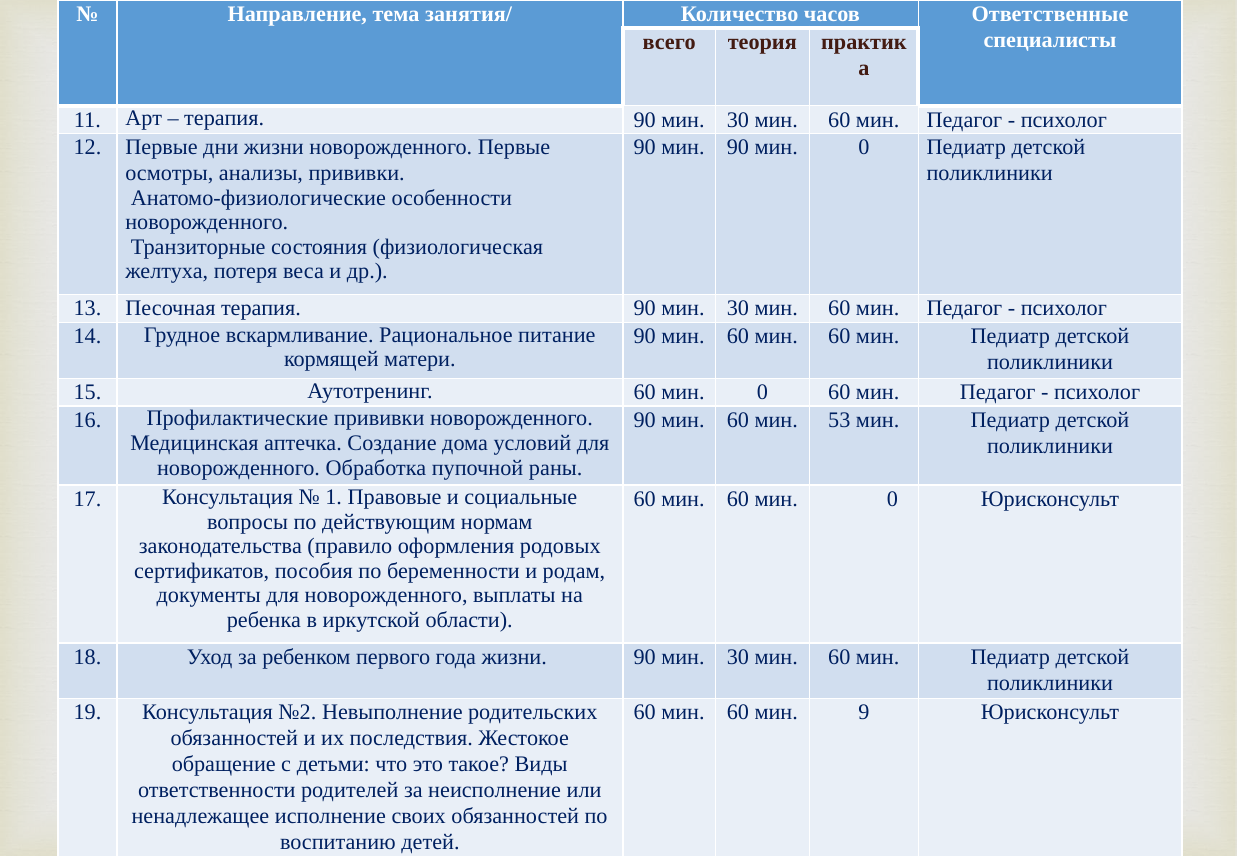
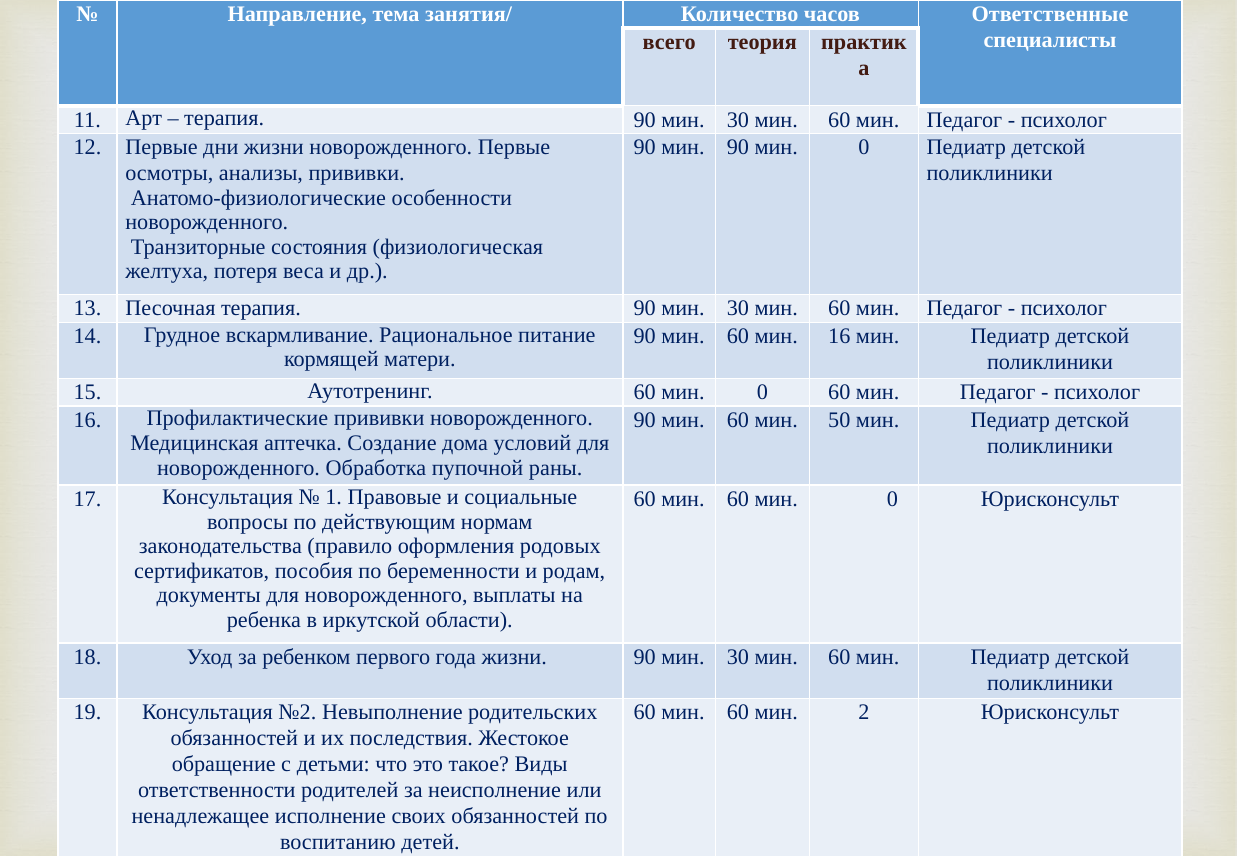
мин 60 мин 60: 60 -> 16 (839, 337)
53: 53 -> 50 (839, 420)
9: 9 -> 2 (864, 713)
